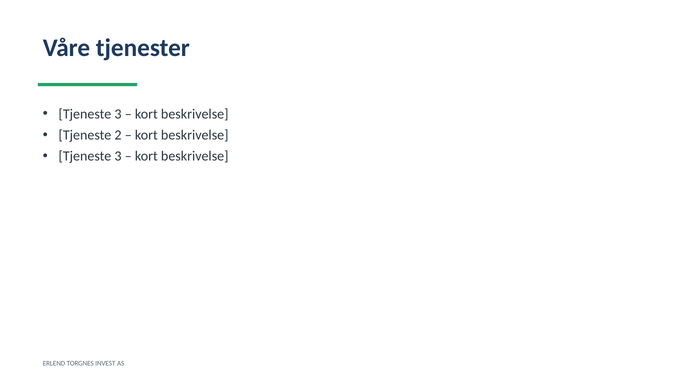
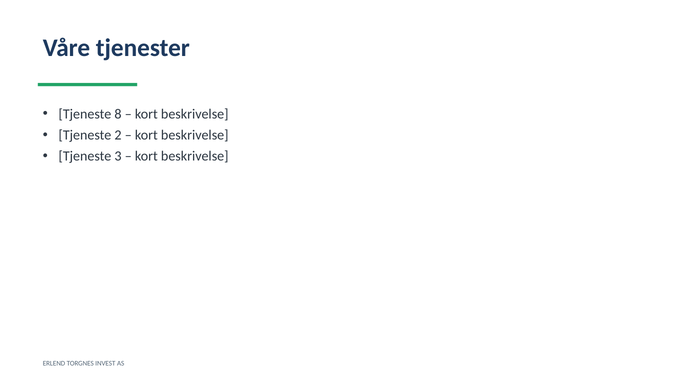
3: 3 -> 8 (118, 114)
